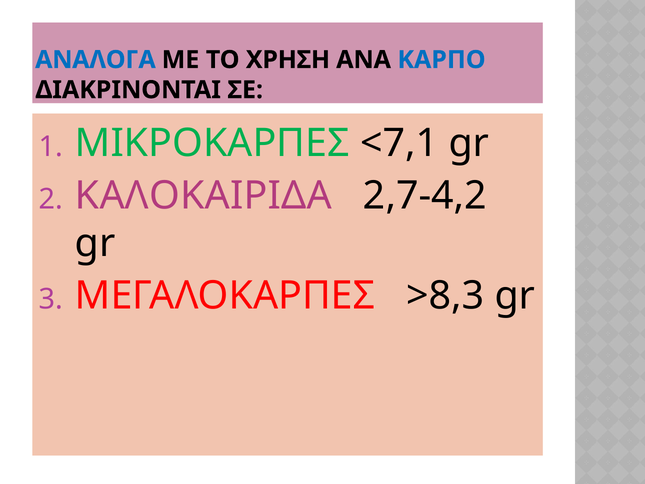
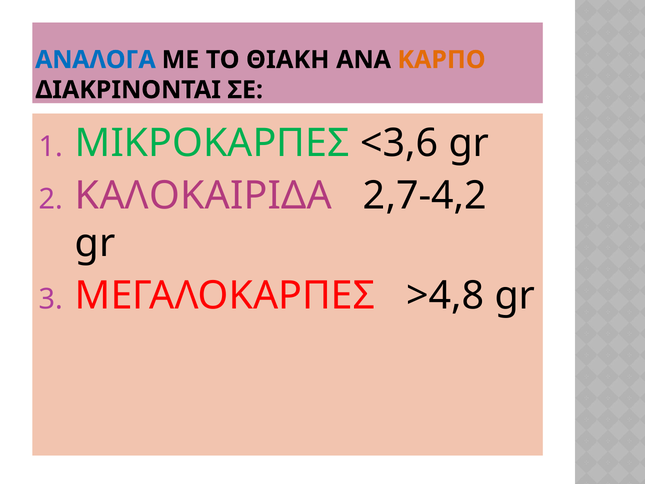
ΧΡΗΣΗ: ΧΡΗΣΗ -> ΘΙΑΚΗ (288, 60)
ΚΑΡΠΟ colour: blue -> orange (442, 60)
<7,1: <7,1 -> <3,6 (399, 143)
>8,3: >8,3 -> >4,8 (445, 296)
